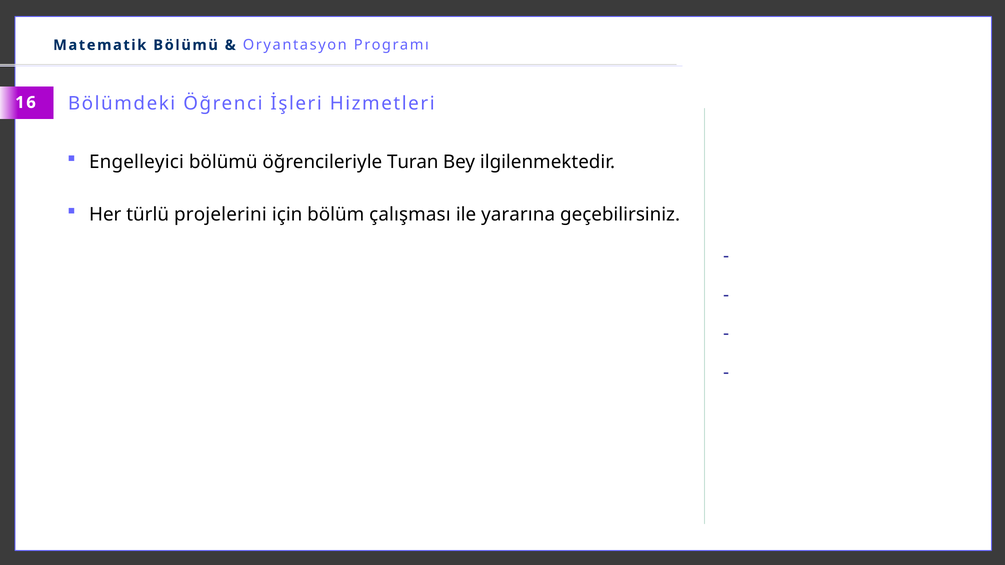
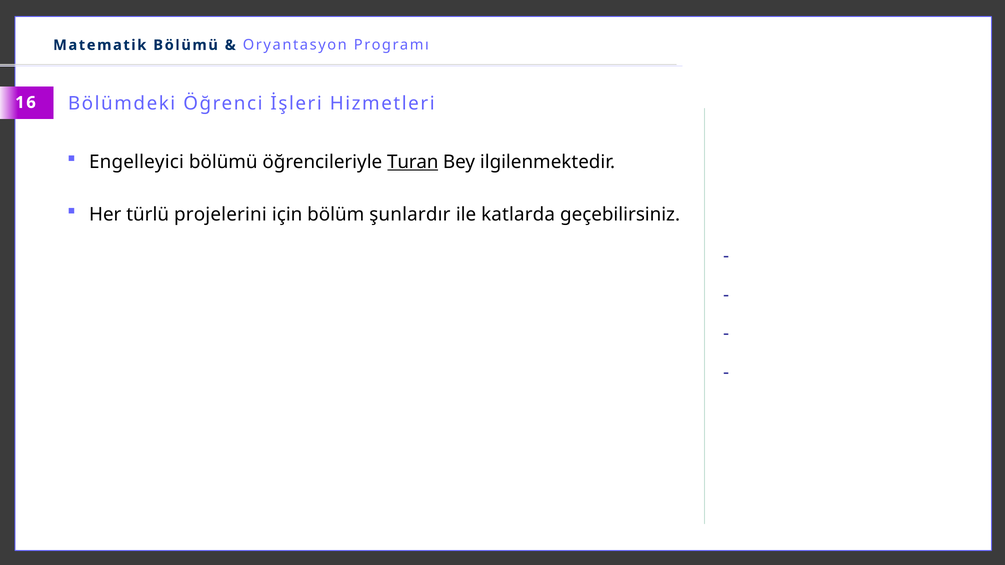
Turan underline: none -> present (413, 162)
çalışması: çalışması -> şunlardır (410, 215)
yararına: yararına -> katlarda (518, 215)
